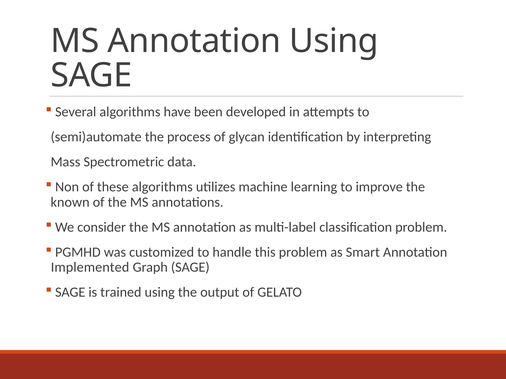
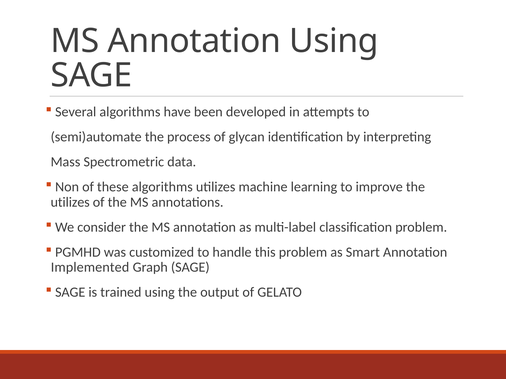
known: known -> utilizes (70, 202)
